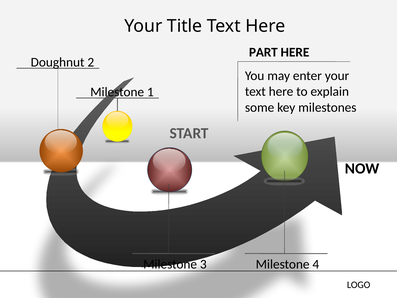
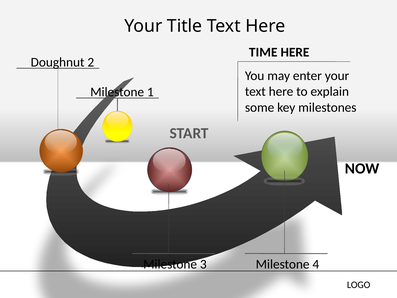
PART: PART -> TIME (263, 52)
